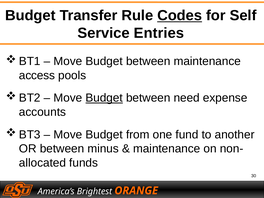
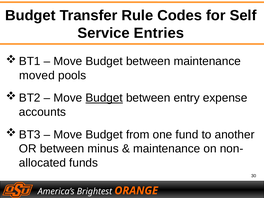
Codes underline: present -> none (180, 16)
access: access -> moved (37, 75)
need: need -> entry (187, 98)
